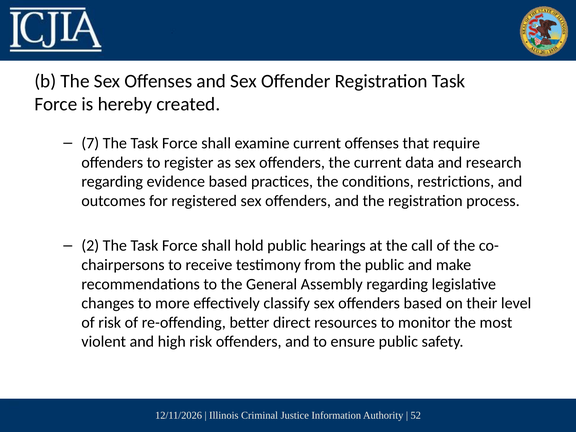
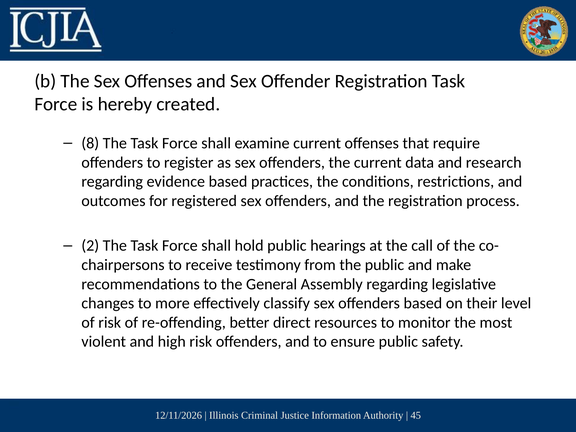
7: 7 -> 8 (90, 143)
52: 52 -> 45 (416, 415)
